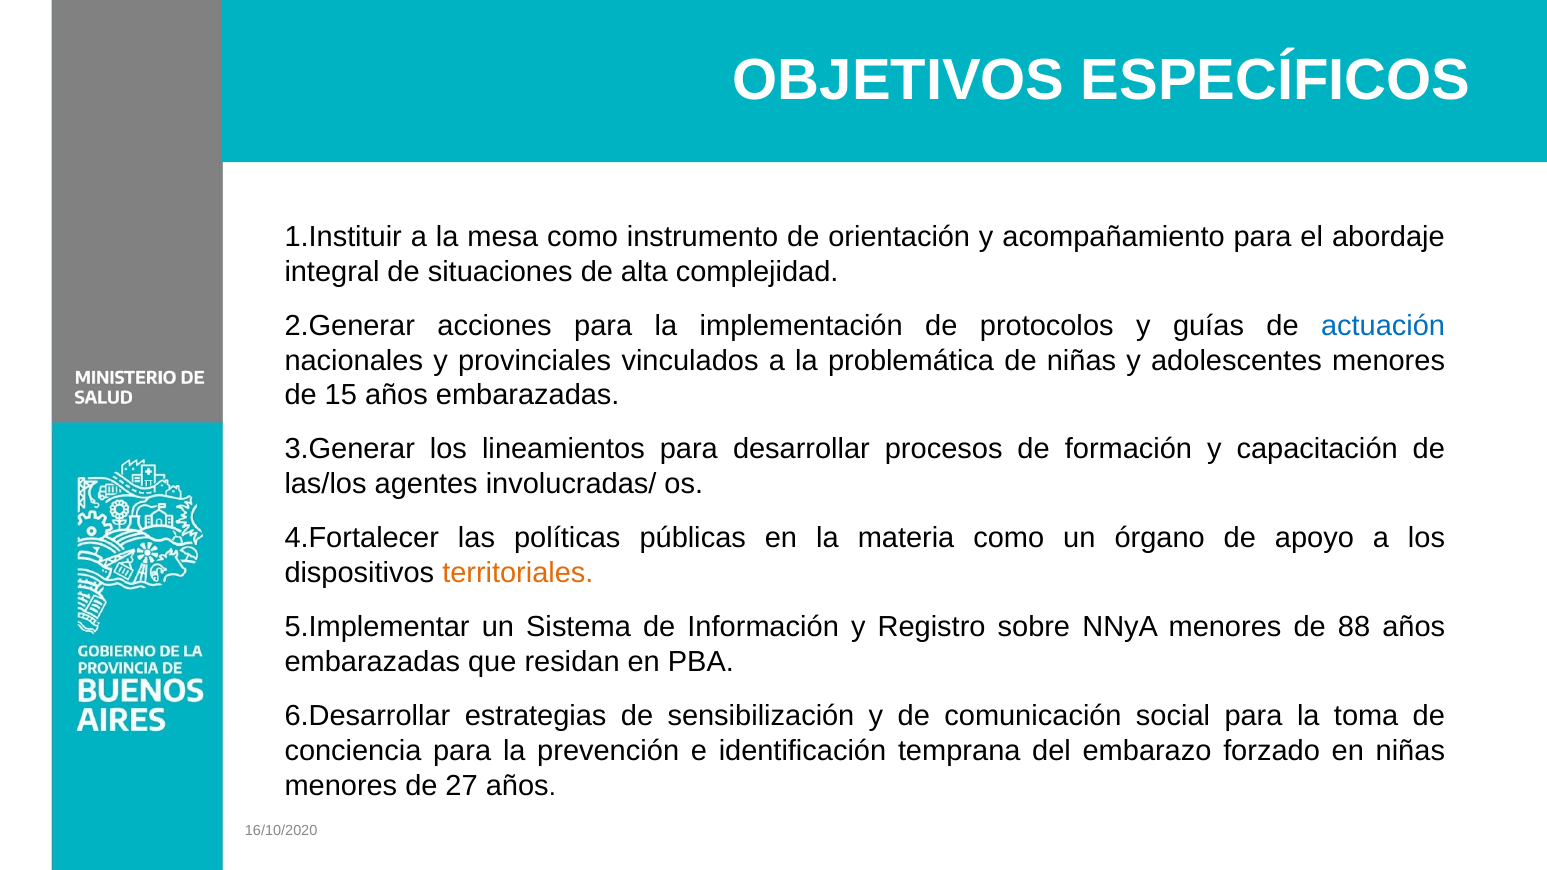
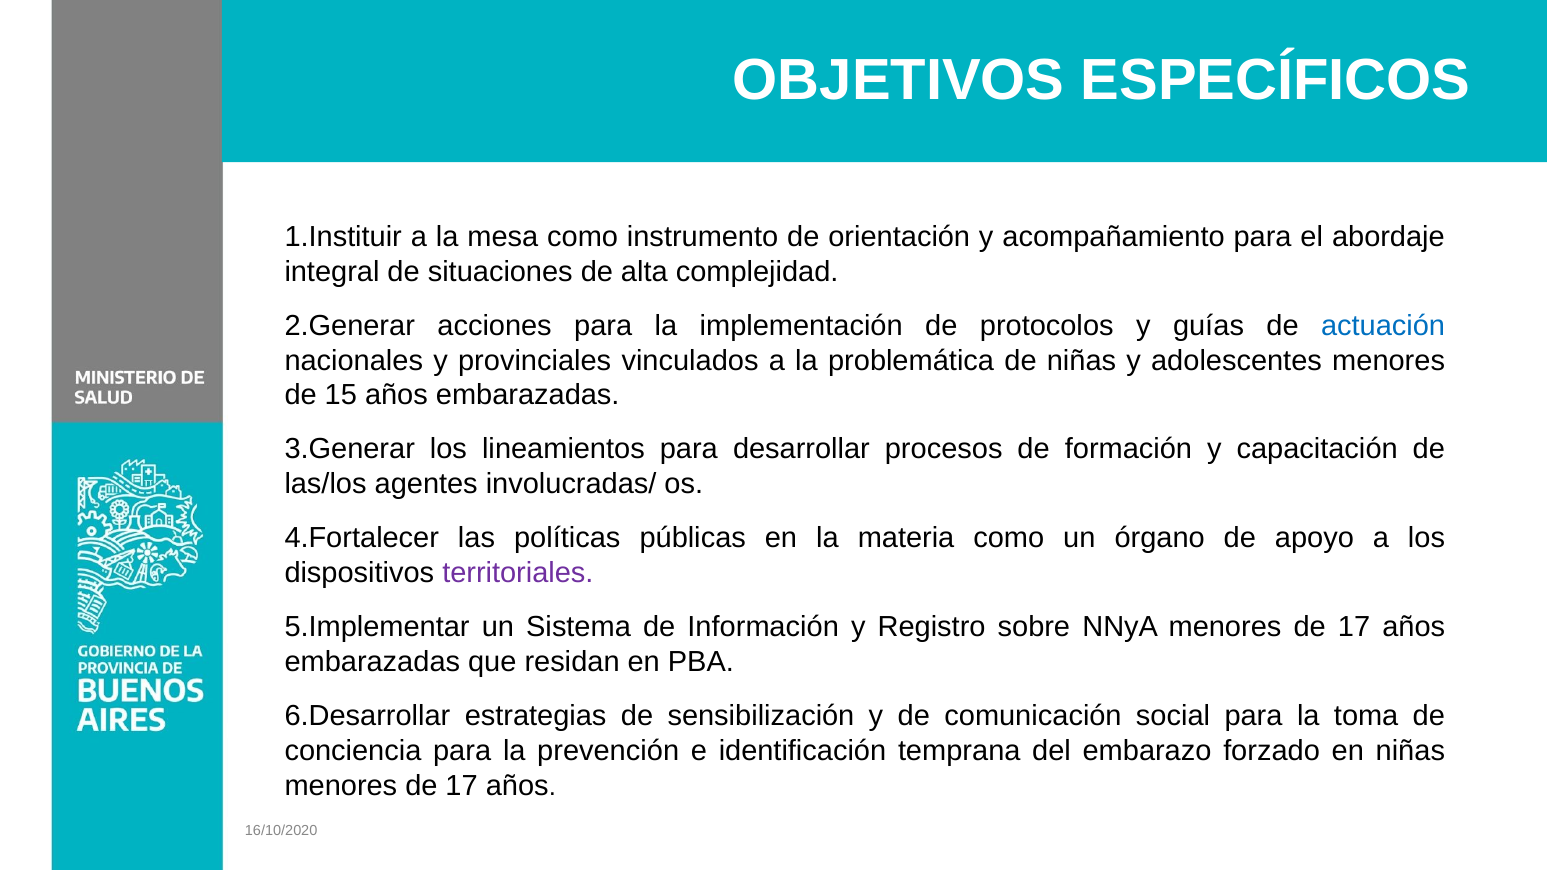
territoriales colour: orange -> purple (518, 573)
NNyA menores de 88: 88 -> 17 (1354, 627)
27: 27 -> 17 (462, 786)
